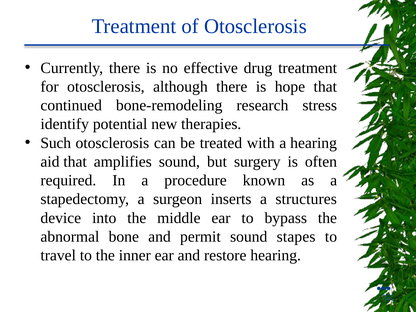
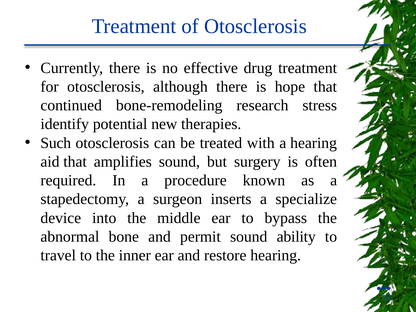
structures: structures -> specialize (306, 199)
stapes: stapes -> ability (296, 237)
